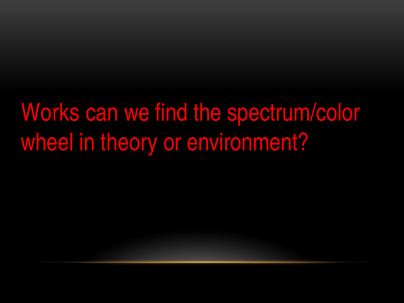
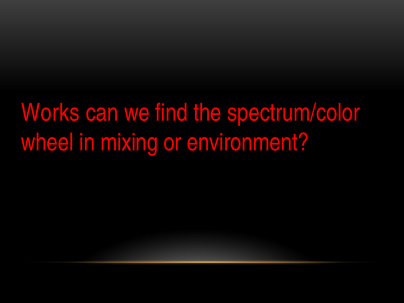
theory: theory -> mixing (129, 142)
